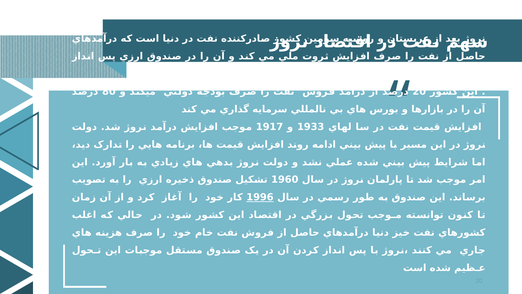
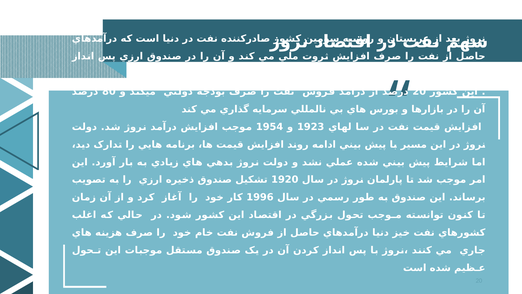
1917: 1917 -> 1954 (270, 127)
1933: 1933 -> 1923 (311, 127)
1960: 1960 -> 1920 (285, 180)
1996 underline: present -> none (260, 197)
